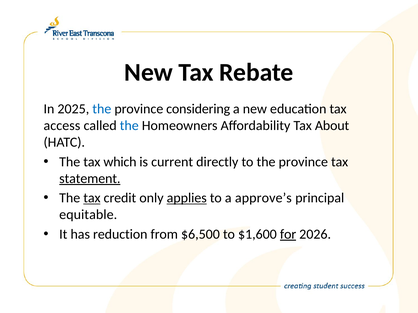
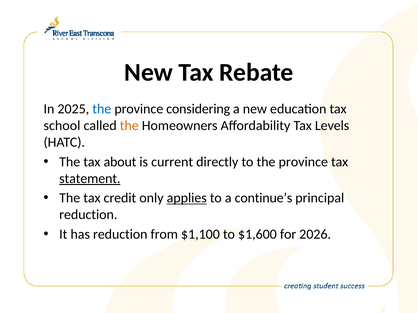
access: access -> school (62, 126)
the colour: blue -> orange (129, 126)
About: About -> Levels (332, 126)
which: which -> about (120, 162)
tax underline: present -> none (92, 198)
approve’s: approve’s -> continue’s (263, 198)
equitable: equitable -> reduction (88, 215)
$6,500: $6,500 -> $1,100 (200, 235)
for underline: present -> none (288, 235)
